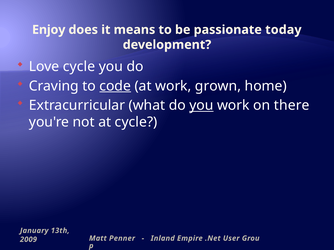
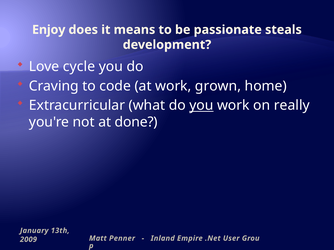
today: today -> steals (283, 30)
code underline: present -> none (115, 86)
there: there -> really (292, 106)
at cycle: cycle -> done (136, 122)
